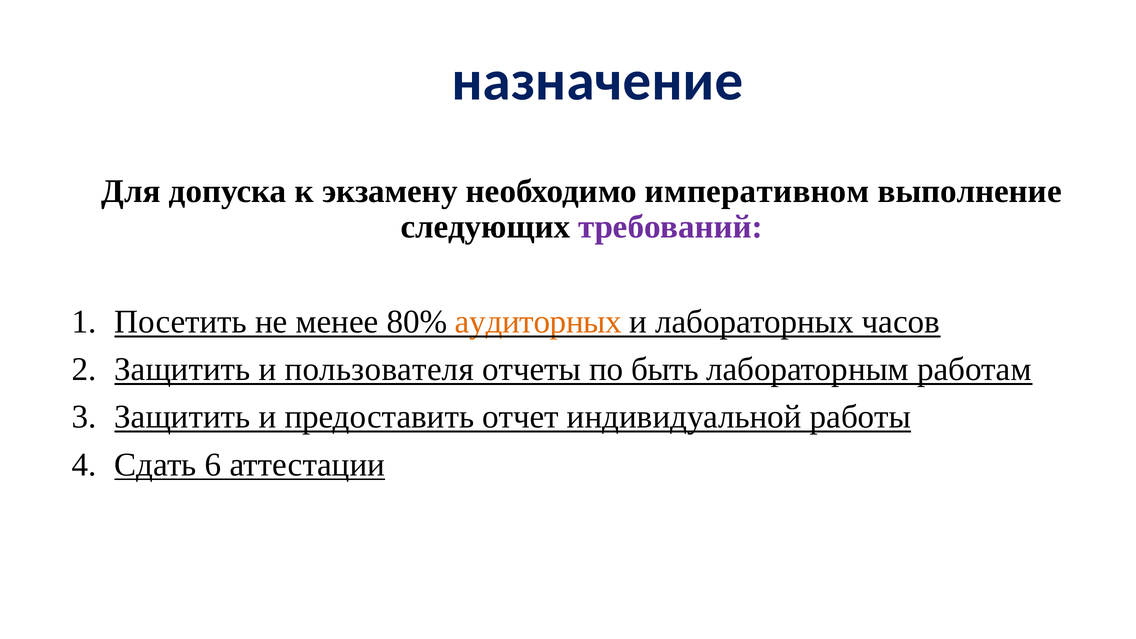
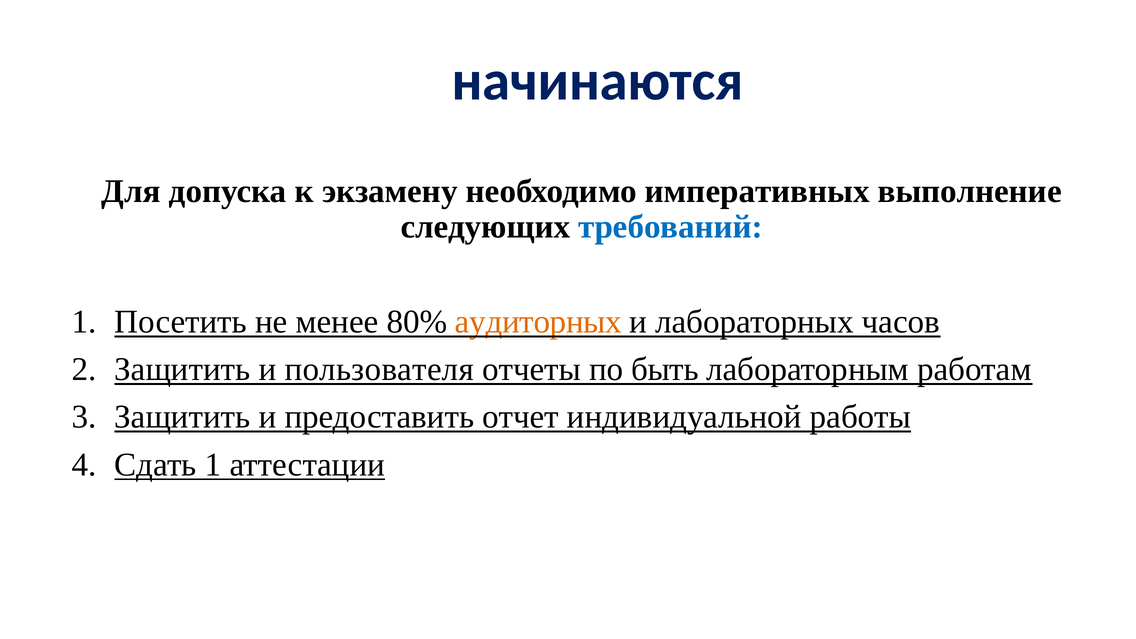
назначение: назначение -> начинаются (598, 81)
императивном: императивном -> императивных (757, 191)
требований colour: purple -> blue (671, 227)
Сдать 6: 6 -> 1 (213, 465)
